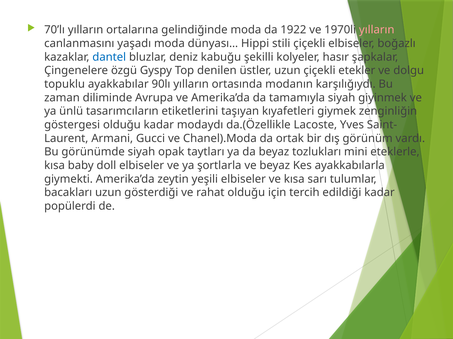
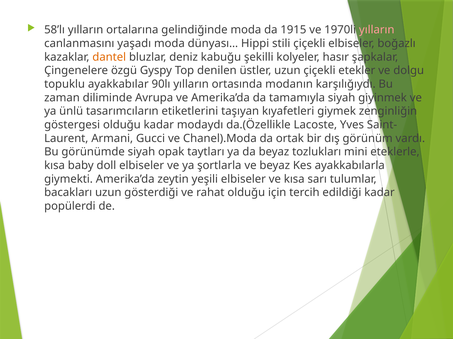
70’lı: 70’lı -> 58’lı (55, 30)
1922: 1922 -> 1915 (293, 30)
dantel colour: blue -> orange (109, 57)
